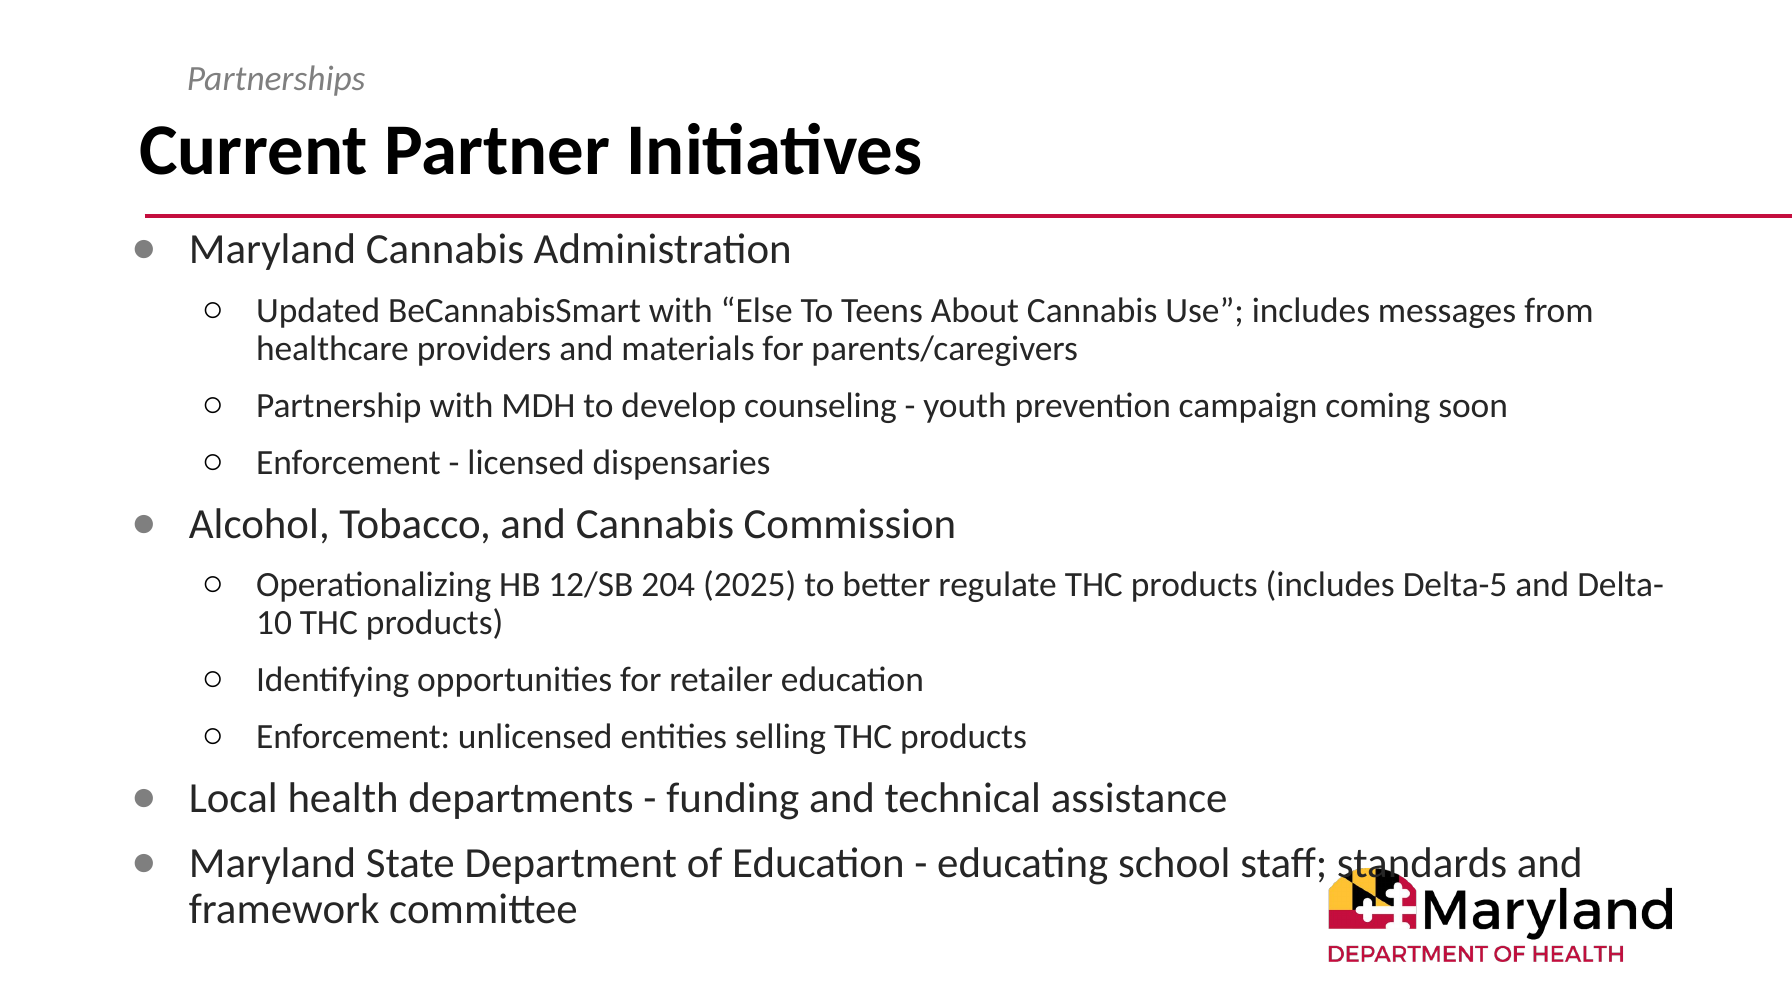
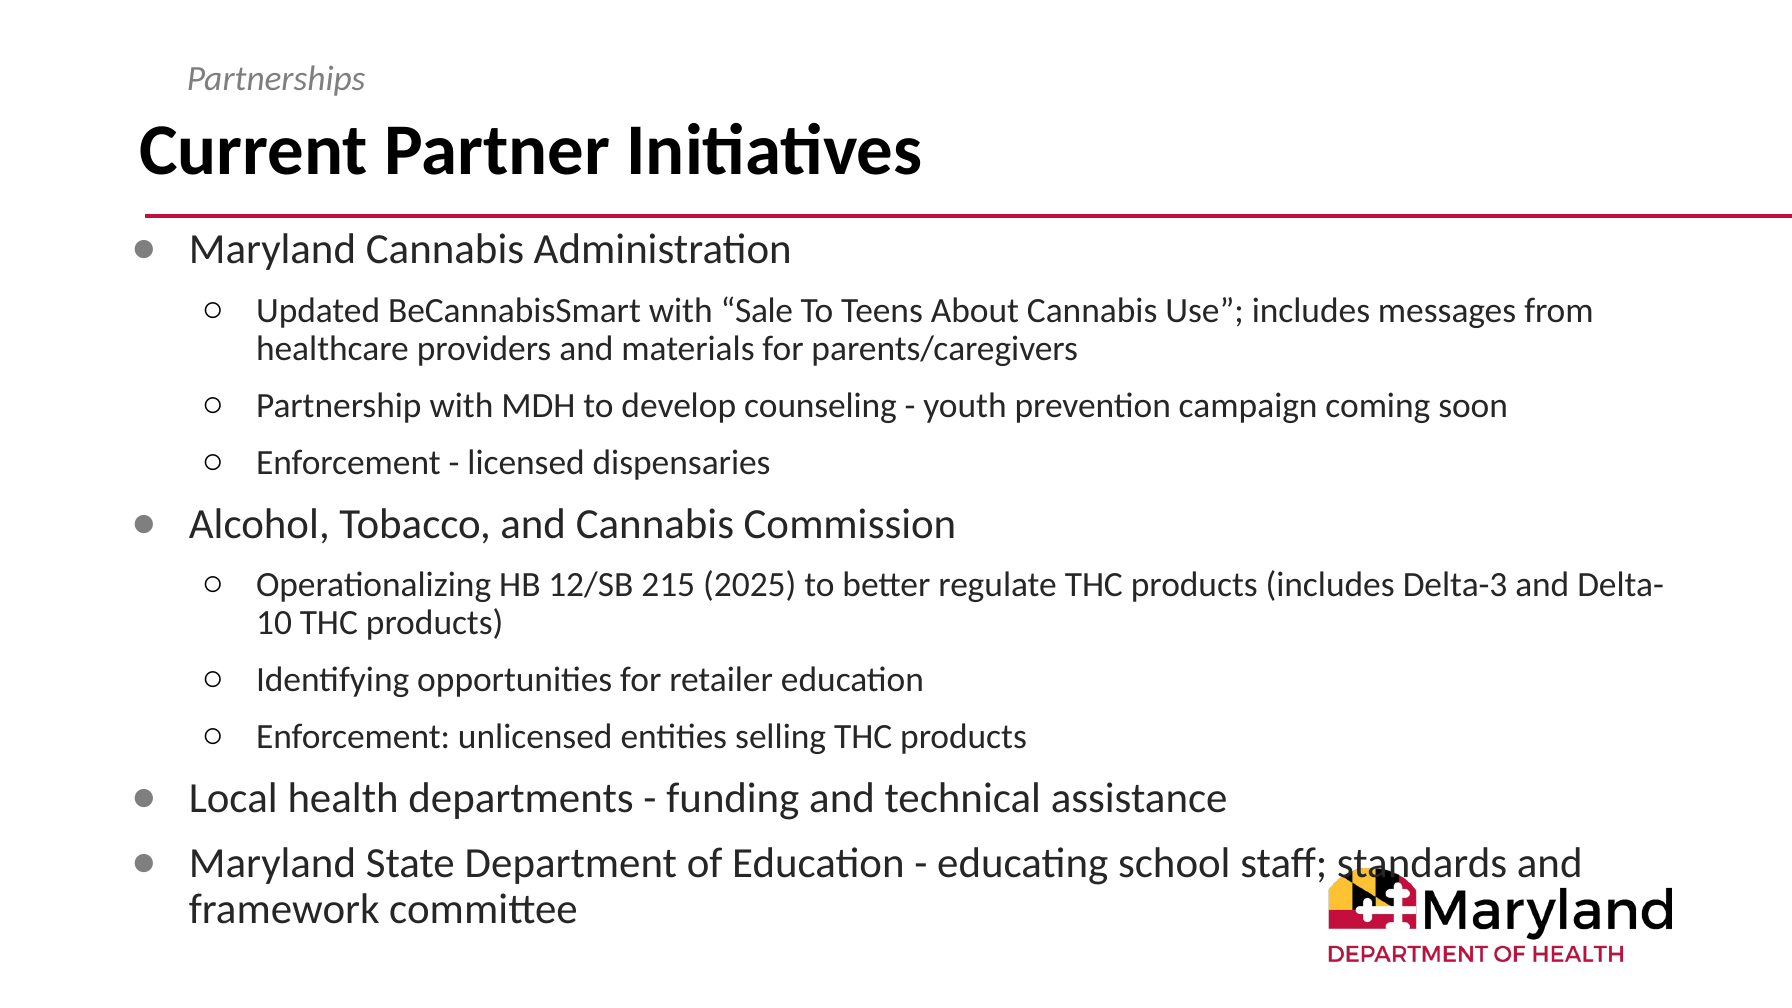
Else: Else -> Sale (757, 311)
204: 204 -> 215 (668, 585)
Delta-5: Delta-5 -> Delta-3 (1455, 585)
